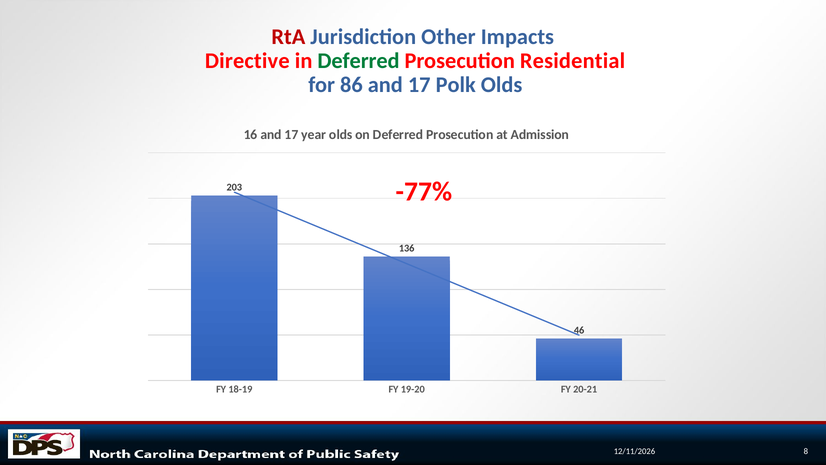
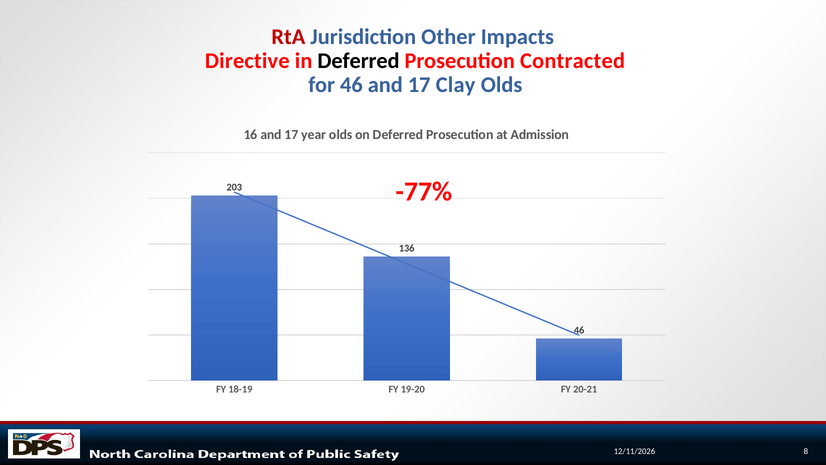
Deferred colour: green -> black (359, 61)
Residential: Residential -> Contracted (573, 61)
for 86: 86 -> 46 (351, 85)
Polk: Polk -> Clay (456, 85)
